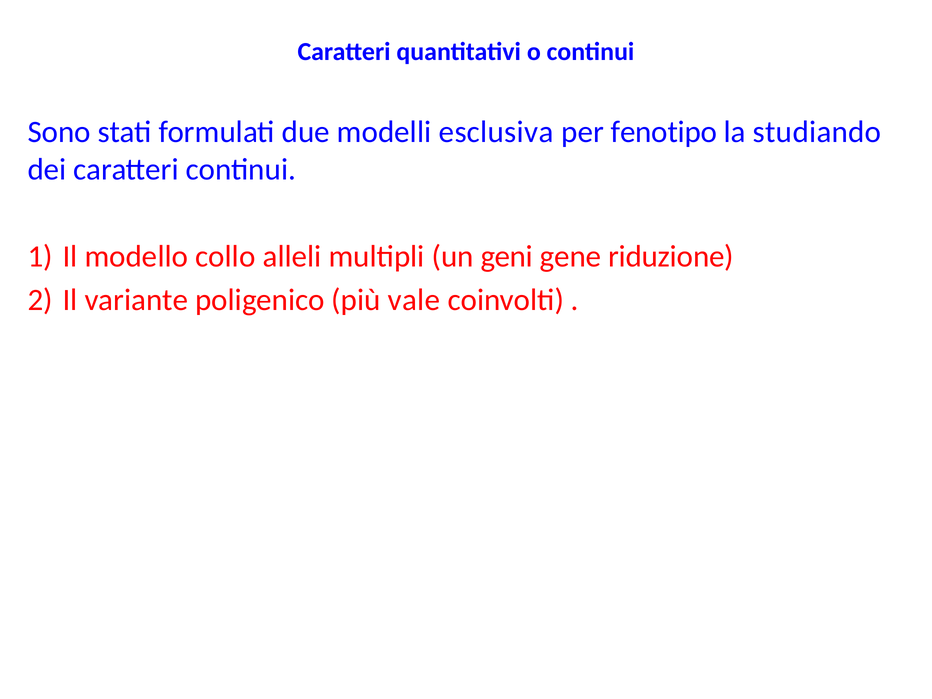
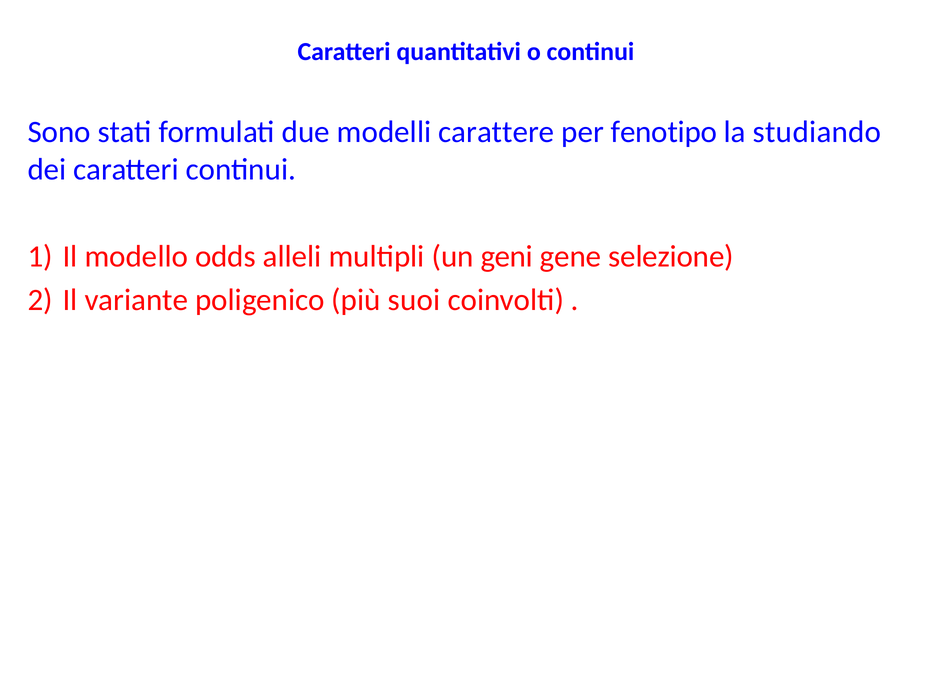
esclusiva: esclusiva -> carattere (496, 132)
collo: collo -> odds (225, 256)
riduzione: riduzione -> selezione (671, 256)
vale: vale -> suoi (414, 300)
